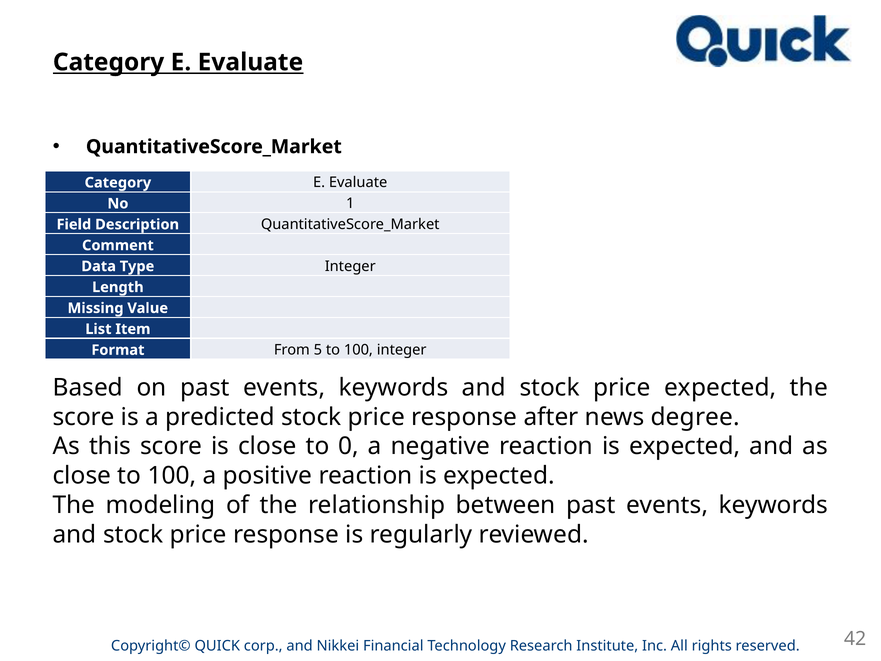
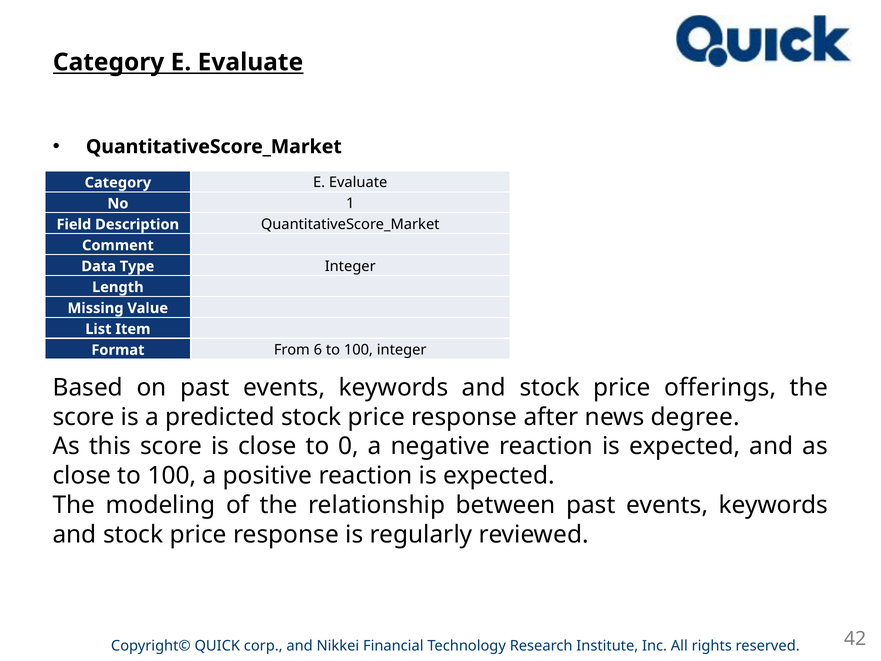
5: 5 -> 6 (318, 350)
price expected: expected -> offerings (720, 387)
